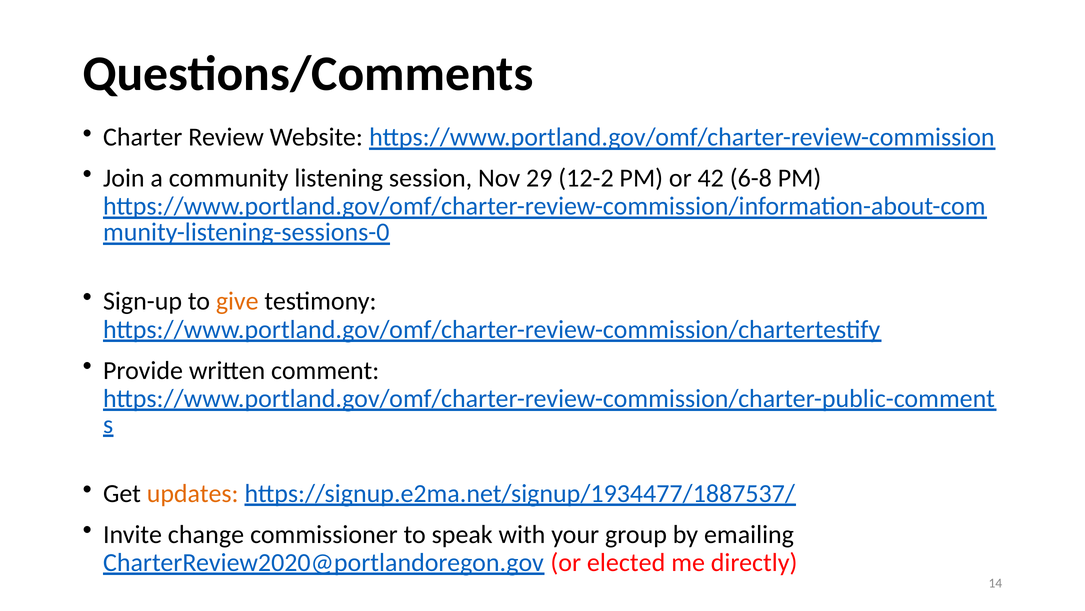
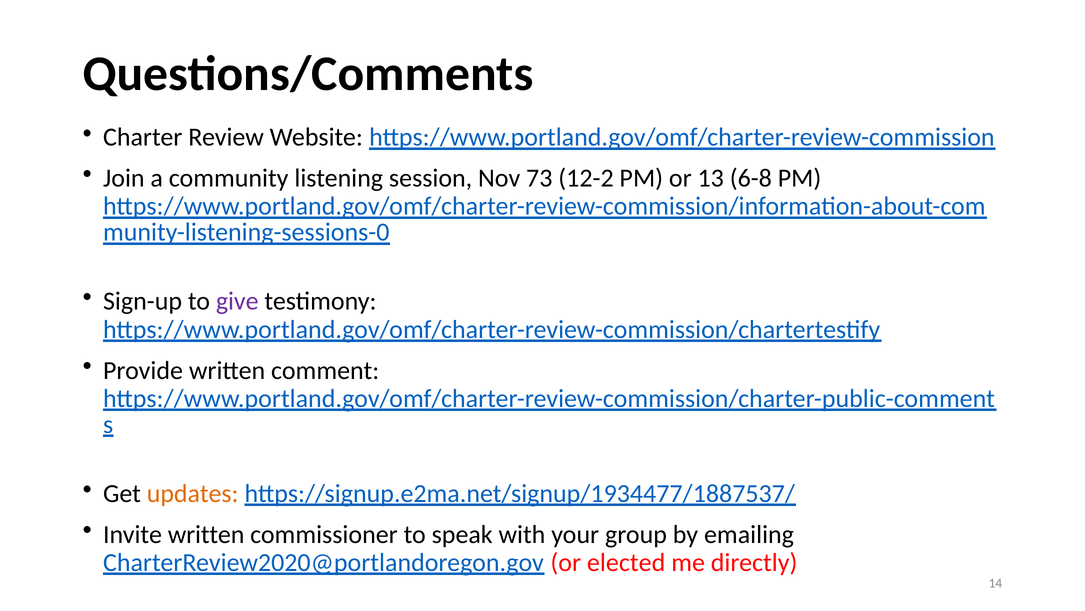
29: 29 -> 73 (539, 178)
42: 42 -> 13 (711, 178)
give colour: orange -> purple (237, 301)
Invite change: change -> written (206, 534)
